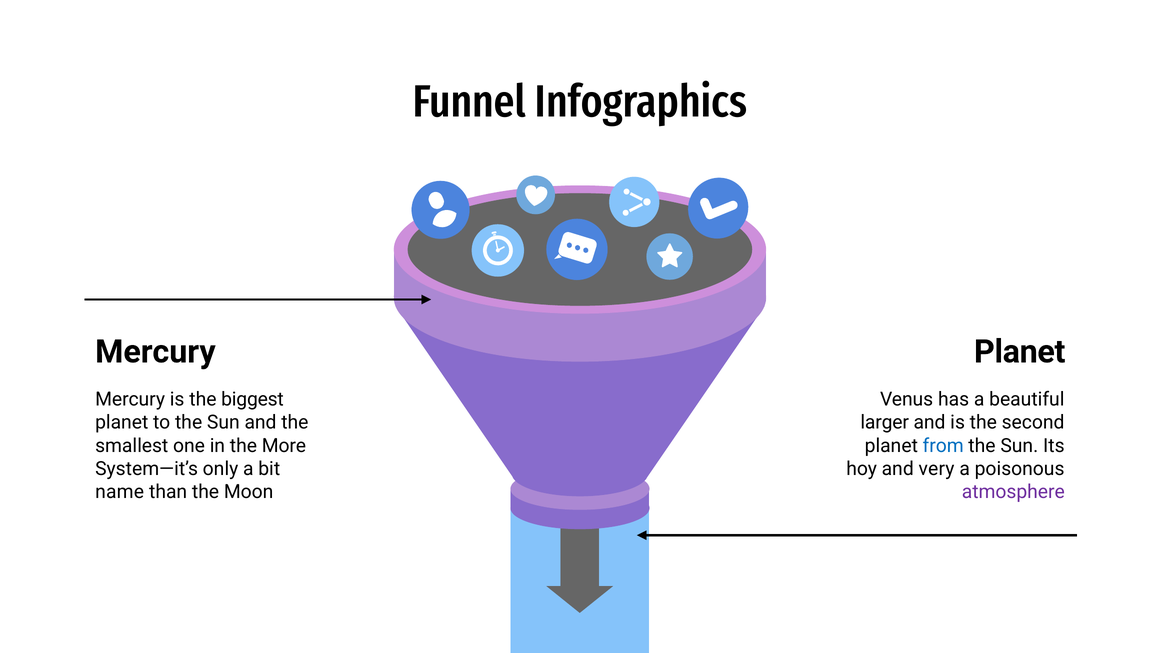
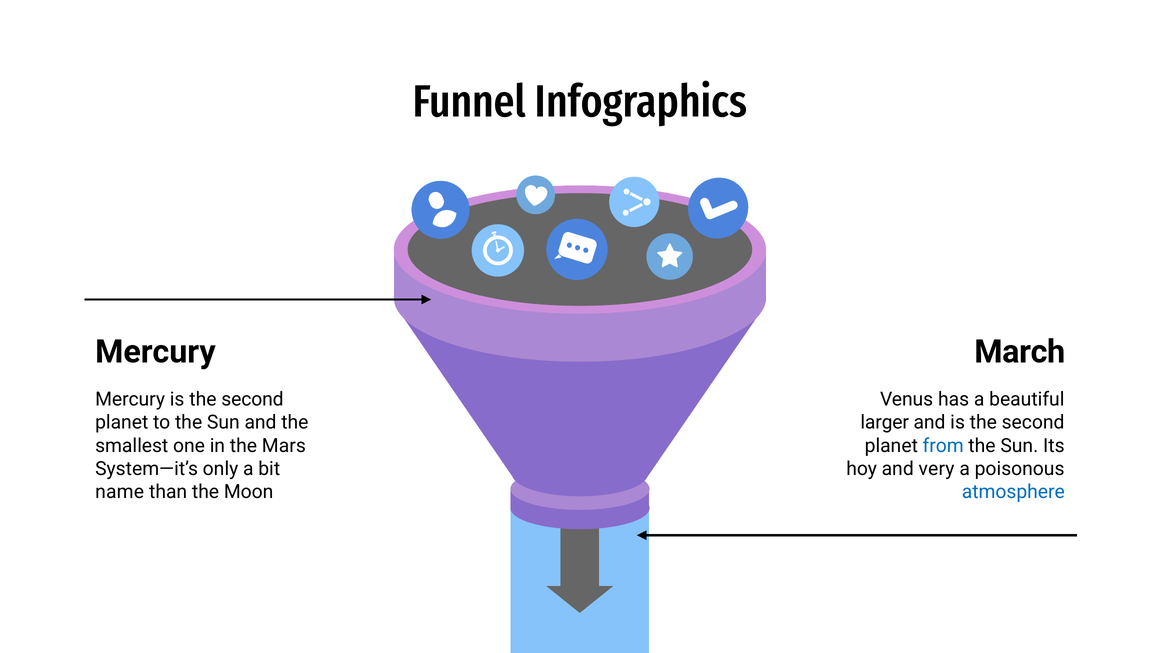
Mercury Planet: Planet -> March (1020, 351)
Mercury is the biggest: biggest -> second (252, 399)
More: More -> Mars (284, 445)
atmosphere colour: purple -> blue (1013, 492)
